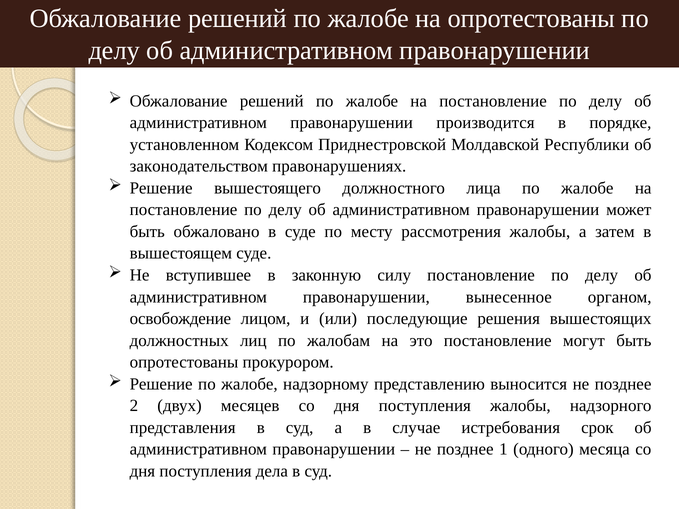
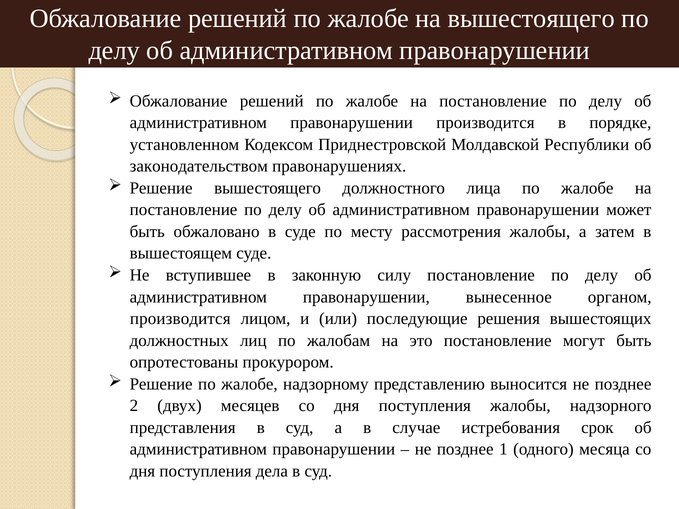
на опротестованы: опротестованы -> вышестоящего (531, 19)
освобождение: освобождение -> производится (180, 319)
